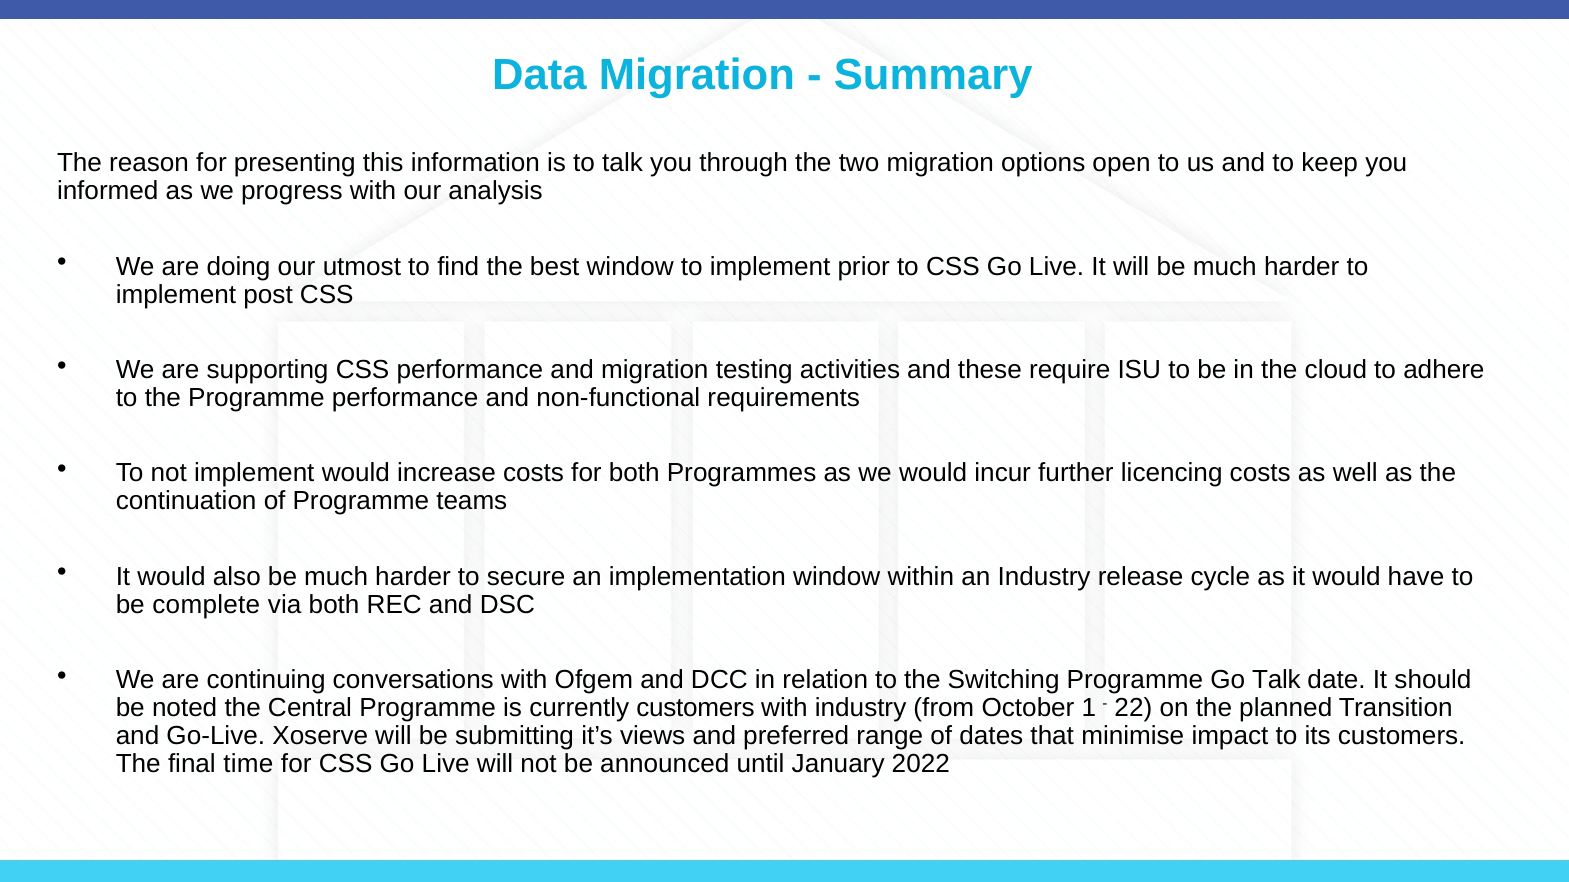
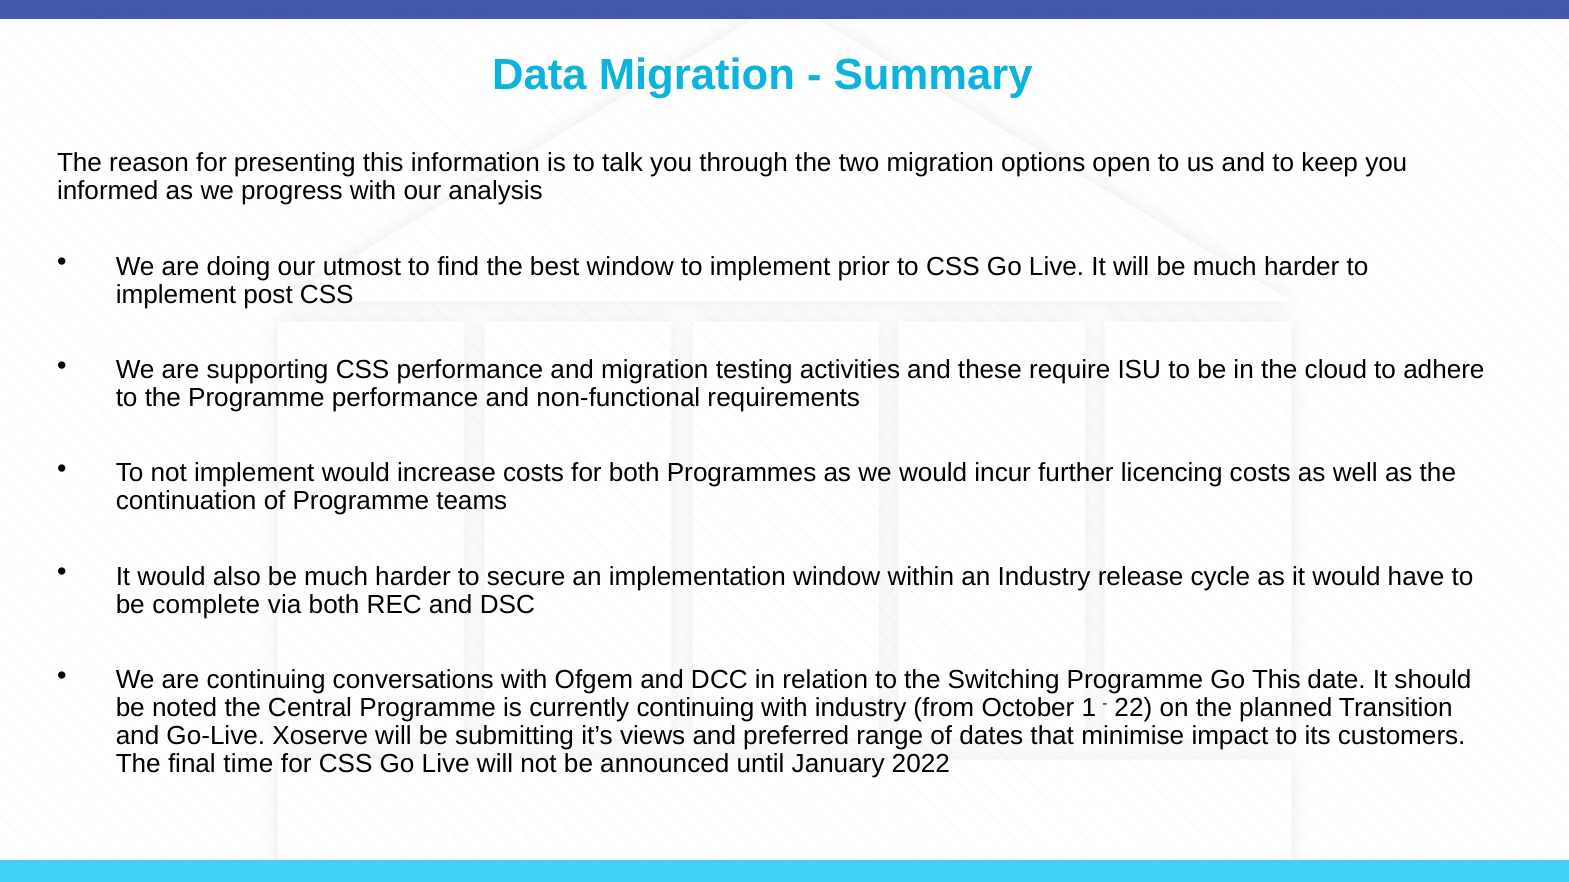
Go Talk: Talk -> This (1276, 680)
currently customers: customers -> continuing (695, 708)
